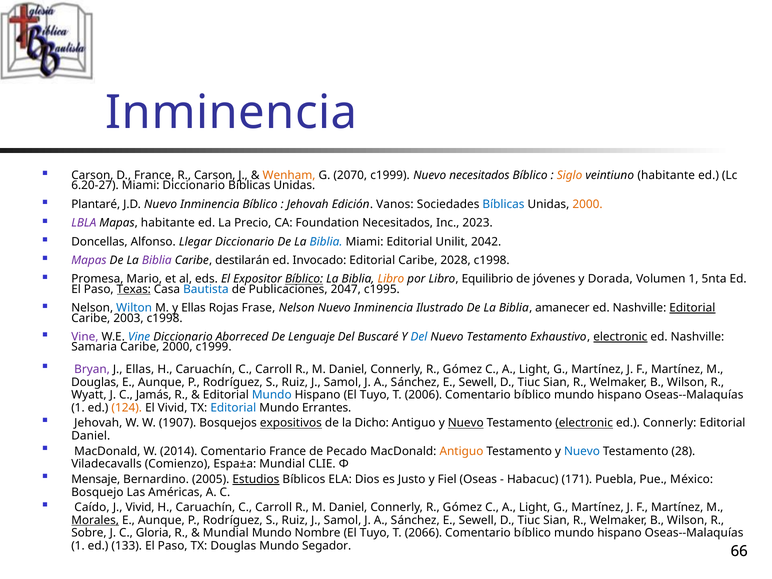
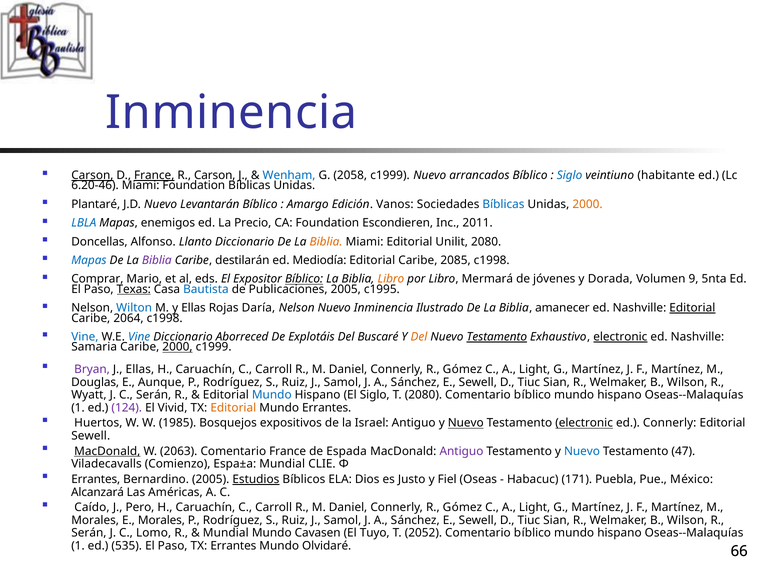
Carson underline: none -> present (92, 175)
France underline: none -> present (154, 175)
Wenham colour: orange -> blue (289, 175)
2070: 2070 -> 2058 (350, 175)
Nuevo necesitados: necesitados -> arrancados (479, 175)
Siglo colour: orange -> blue (570, 175)
6.20-27: 6.20-27 -> 6.20-46 (95, 186)
Miami Diccionario: Diccionario -> Foundation (194, 186)
J.D Nuevo Inminencia: Inminencia -> Levantarán (210, 204)
Jehovah: Jehovah -> Amargo (308, 204)
LBLA colour: purple -> blue (84, 223)
Mapas habitante: habitante -> enemigos (168, 223)
Foundation Necesitados: Necesitados -> Escondieren (398, 223)
2023: 2023 -> 2011 (478, 223)
Llegar: Llegar -> Llanto (195, 242)
Biblia colour: blue -> orange (326, 242)
Unilit 2042: 2042 -> 2080 (486, 242)
Mapas colour: purple -> blue (89, 260)
Invocado: Invocado -> Mediodía (319, 260)
2028: 2028 -> 2085 (456, 260)
Promesa: Promesa -> Comprar (97, 279)
Equilibrio: Equilibrio -> Mermará (487, 279)
Volumen 1: 1 -> 9 (694, 279)
Publicaciones 2047: 2047 -> 2005 (346, 289)
Frase: Frase -> Daría (258, 308)
2003: 2003 -> 2064 (129, 318)
Vine colour: purple -> blue (85, 337)
Lenguaje: Lenguaje -> Explotáis (311, 337)
Del colour: blue -> orange (419, 337)
Testamento underline: none -> present (497, 337)
2000 underline: none -> present (178, 347)
C Jamás: Jamás -> Serán (154, 395)
Hispano El Tuyo: Tuyo -> Siglo (375, 395)
T 2006: 2006 -> 2080 (423, 395)
124 colour: orange -> purple (127, 408)
Editorial colour: blue -> orange (233, 408)
Jehovah: Jehovah -> Huertos (98, 423)
1907: 1907 -> 1985 (178, 423)
expositivos underline: present -> none (291, 423)
Dicho: Dicho -> Israel (372, 423)
Daniel: Daniel -> Sewell (91, 436)
MacDonald underline: none -> present (107, 451)
2014: 2014 -> 2063 (179, 451)
Pecado: Pecado -> Espada (347, 451)
Antiguo colour: orange -> purple (461, 451)
28: 28 -> 47 (683, 451)
Mensaje: Mensaje -> Errantes (96, 479)
Bosquejo: Bosquejo -> Alcanzará (97, 492)
J Vivid: Vivid -> Pero (140, 508)
Morales underline: present -> none (95, 520)
Aunque: Aunque -> Morales (161, 520)
Sobre: Sobre -> Serán (89, 533)
Gloria: Gloria -> Lomo (154, 533)
Nombre: Nombre -> Cavasen (318, 533)
2066: 2066 -> 2052 (423, 533)
133: 133 -> 535 (127, 546)
TX Douglas: Douglas -> Errantes (233, 546)
Segador: Segador -> Olvidaré (327, 546)
